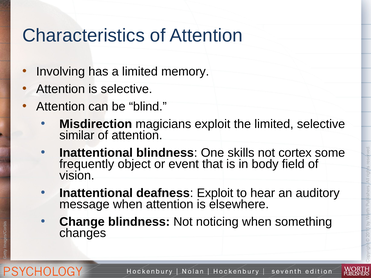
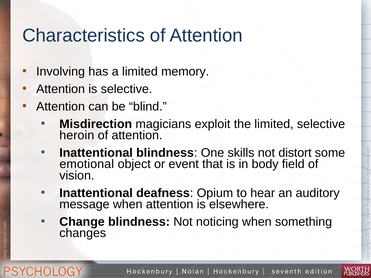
similar: similar -> heroin (77, 135)
cortex: cortex -> distort (295, 153)
frequently: frequently -> emotional (87, 164)
deafness Exploit: Exploit -> Opium (215, 193)
